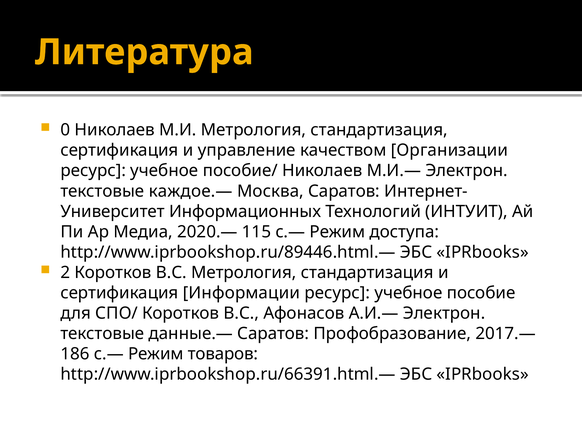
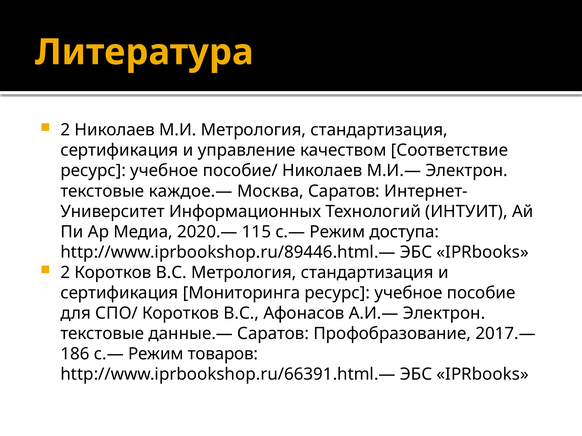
0: 0 -> 2 (65, 130)
Организации: Организации -> Соответствие (449, 151)
Информации: Информации -> Мониторинга (242, 293)
